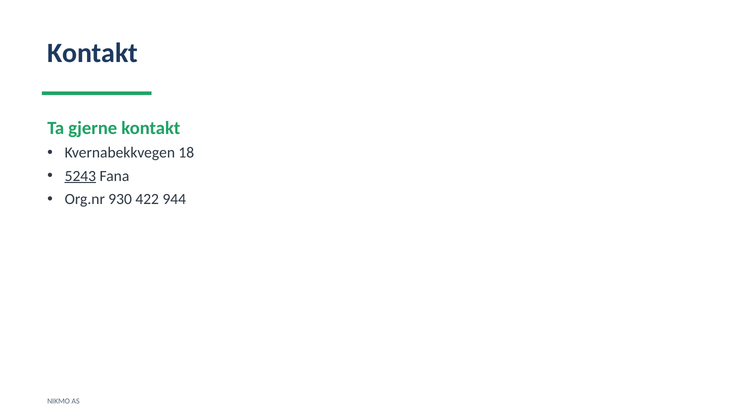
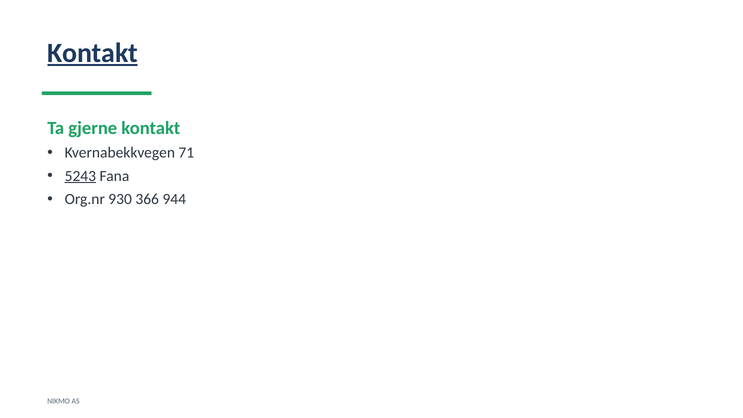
Kontakt underline: none -> present (93, 53)
18: 18 -> 71 (186, 153)
422: 422 -> 366 (147, 199)
